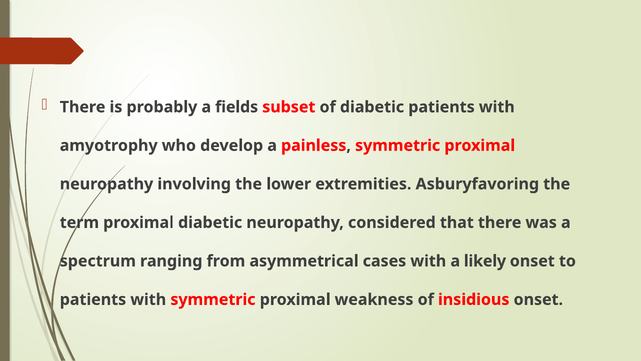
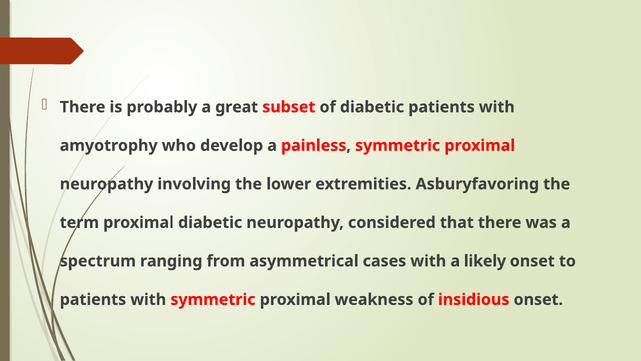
fields: fields -> great (237, 107)
